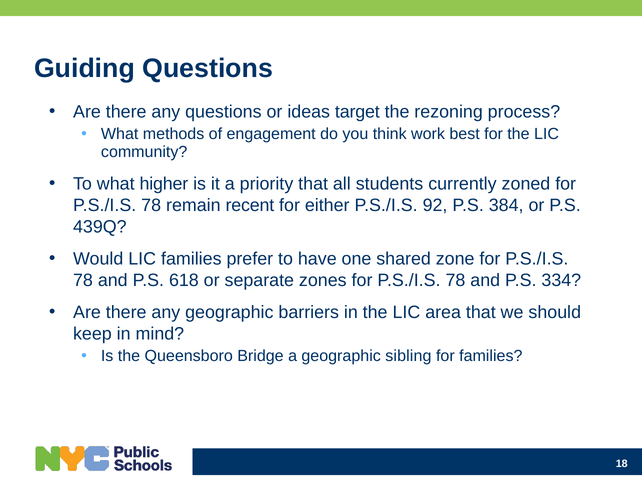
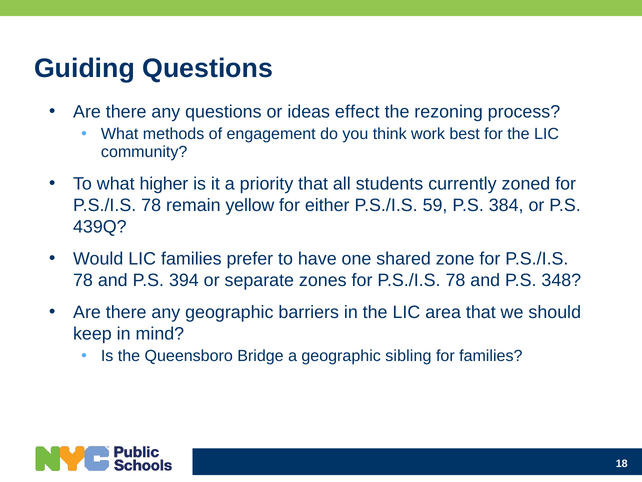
target: target -> effect (357, 112)
recent: recent -> yellow (250, 205)
92: 92 -> 59 (435, 205)
618: 618 -> 394 (184, 280)
334: 334 -> 348 (561, 280)
